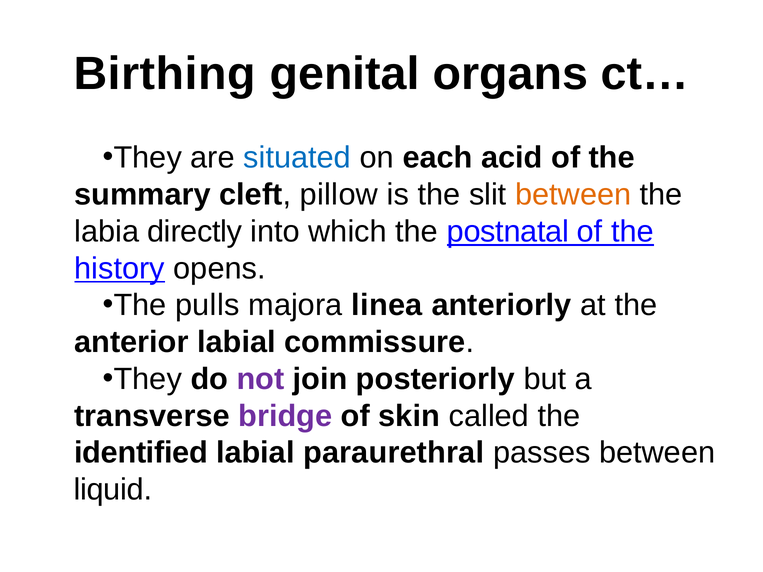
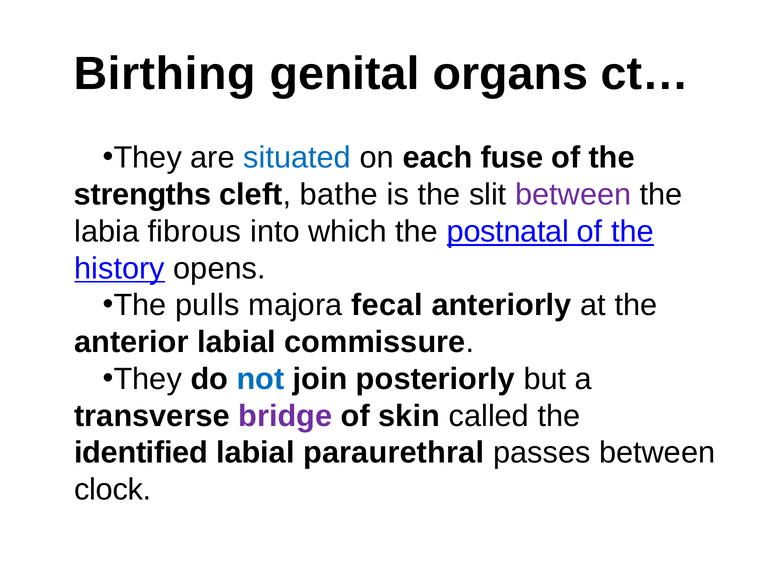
acid: acid -> fuse (512, 158)
summary: summary -> strengths (143, 195)
pillow: pillow -> bathe (339, 195)
between colour: orange -> purple (573, 195)
directly: directly -> fibrous (195, 232)
linea: linea -> fecal (387, 305)
not colour: purple -> blue (260, 379)
liquid: liquid -> clock (113, 490)
